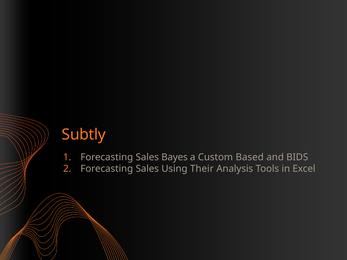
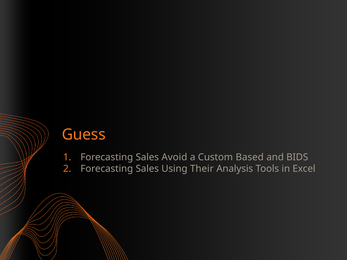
Subtly: Subtly -> Guess (84, 135)
Bayes: Bayes -> Avoid (174, 157)
